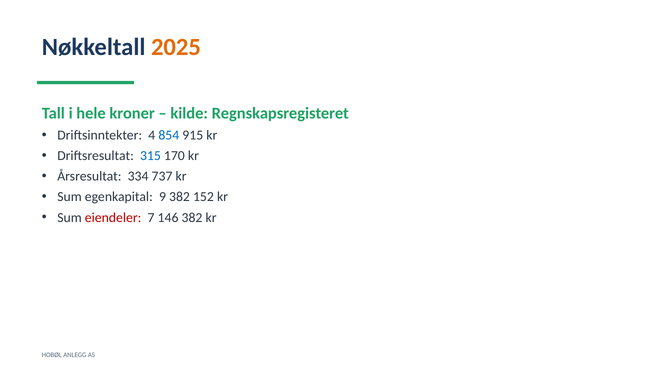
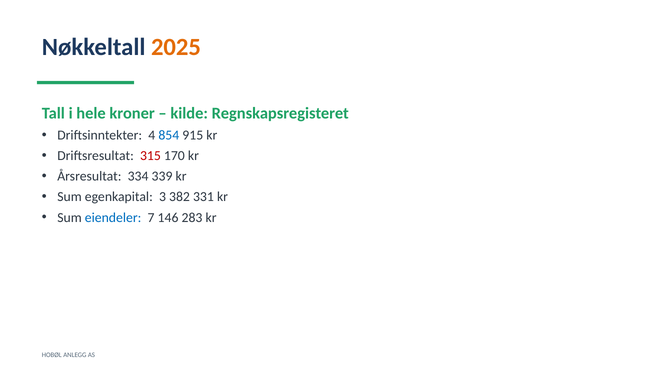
315 colour: blue -> red (150, 156)
737: 737 -> 339 (162, 176)
9: 9 -> 3 (163, 197)
152: 152 -> 331 (203, 197)
eiendeler colour: red -> blue (113, 218)
146 382: 382 -> 283 (192, 218)
